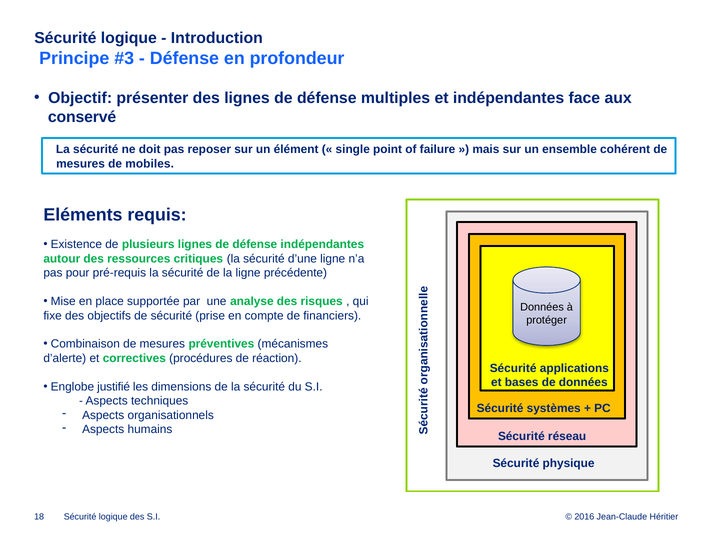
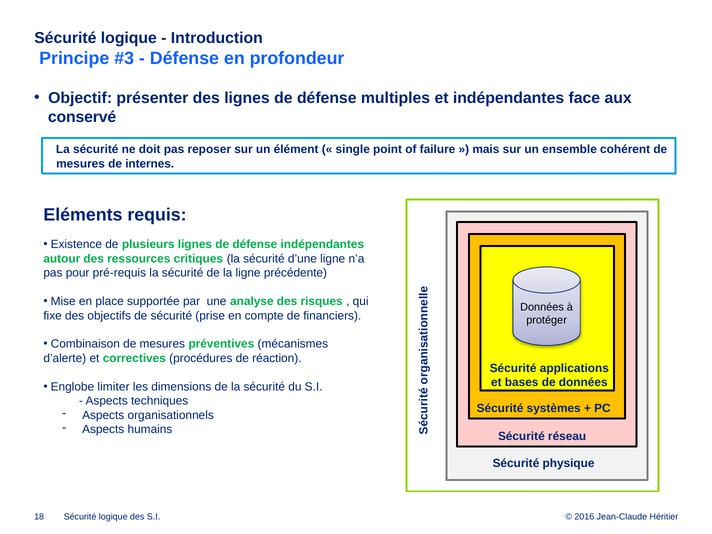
mobiles: mobiles -> internes (150, 164)
justifié: justifié -> limiter (114, 387)
